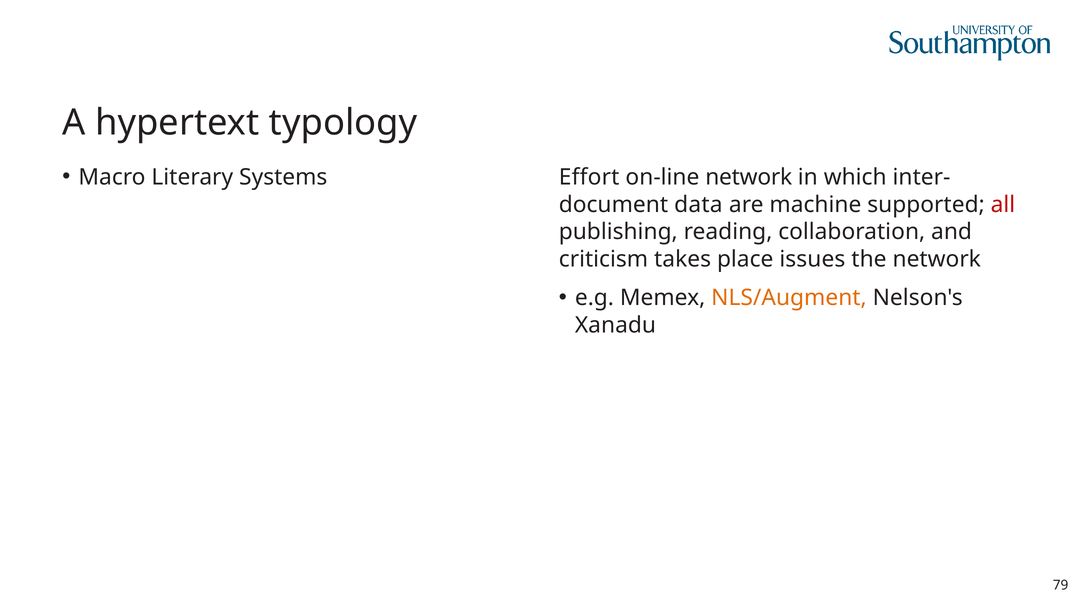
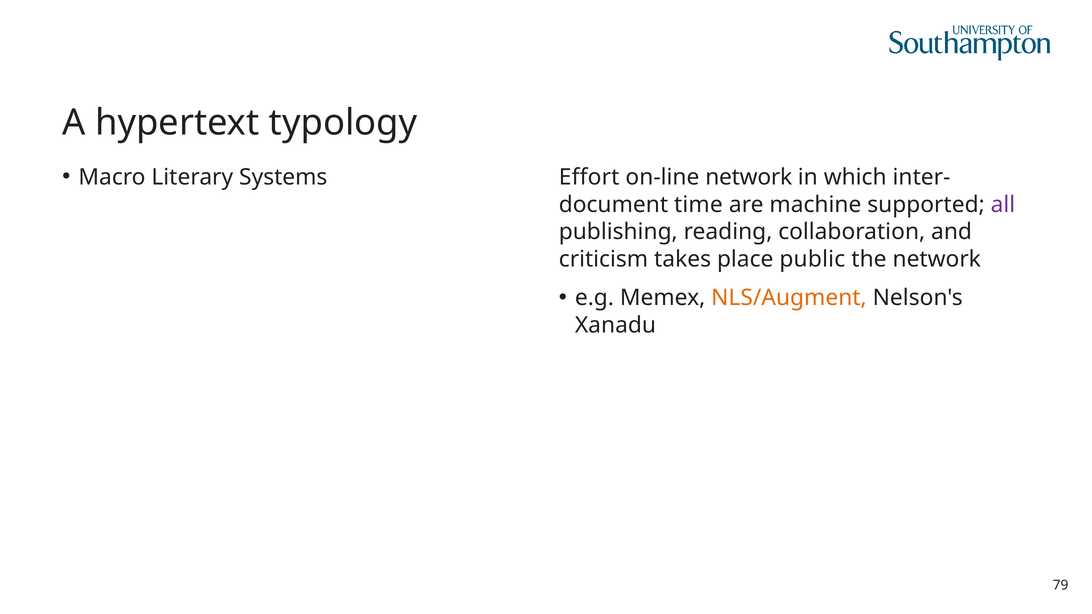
data: data -> time (698, 205)
all colour: red -> purple (1003, 205)
issues: issues -> public (812, 259)
